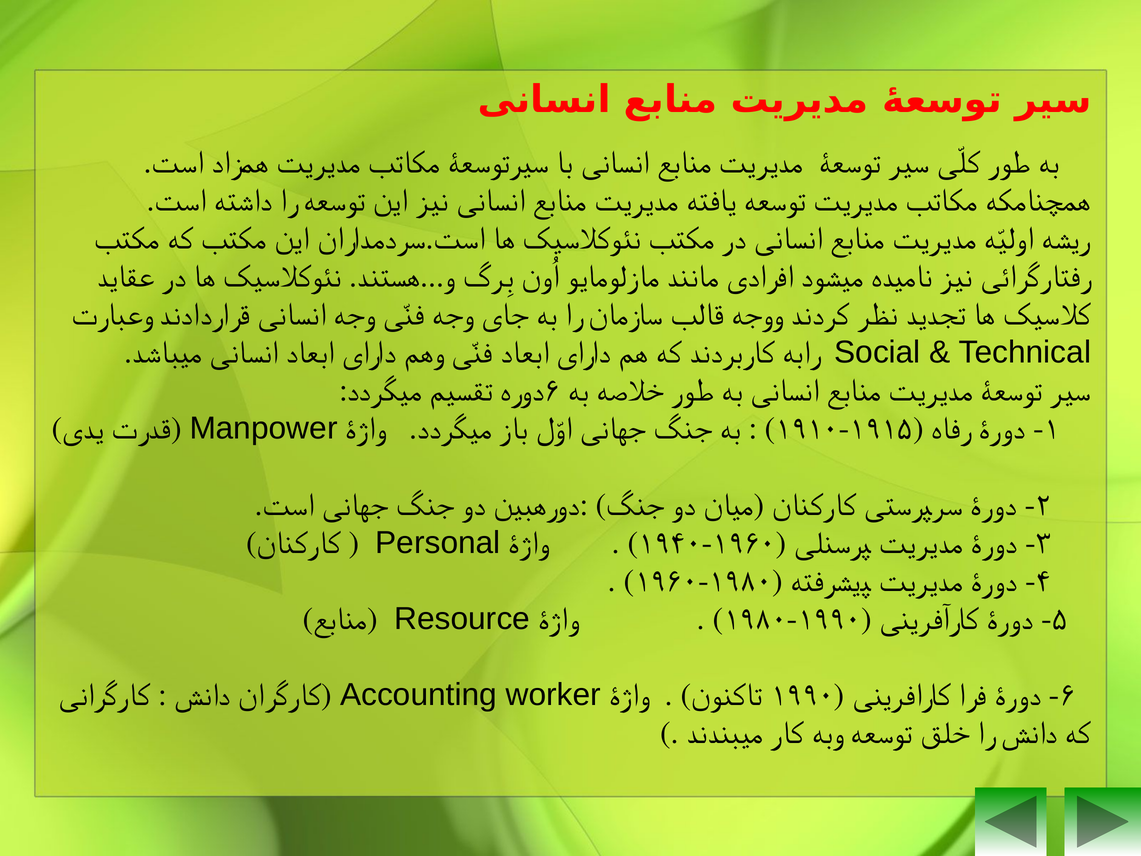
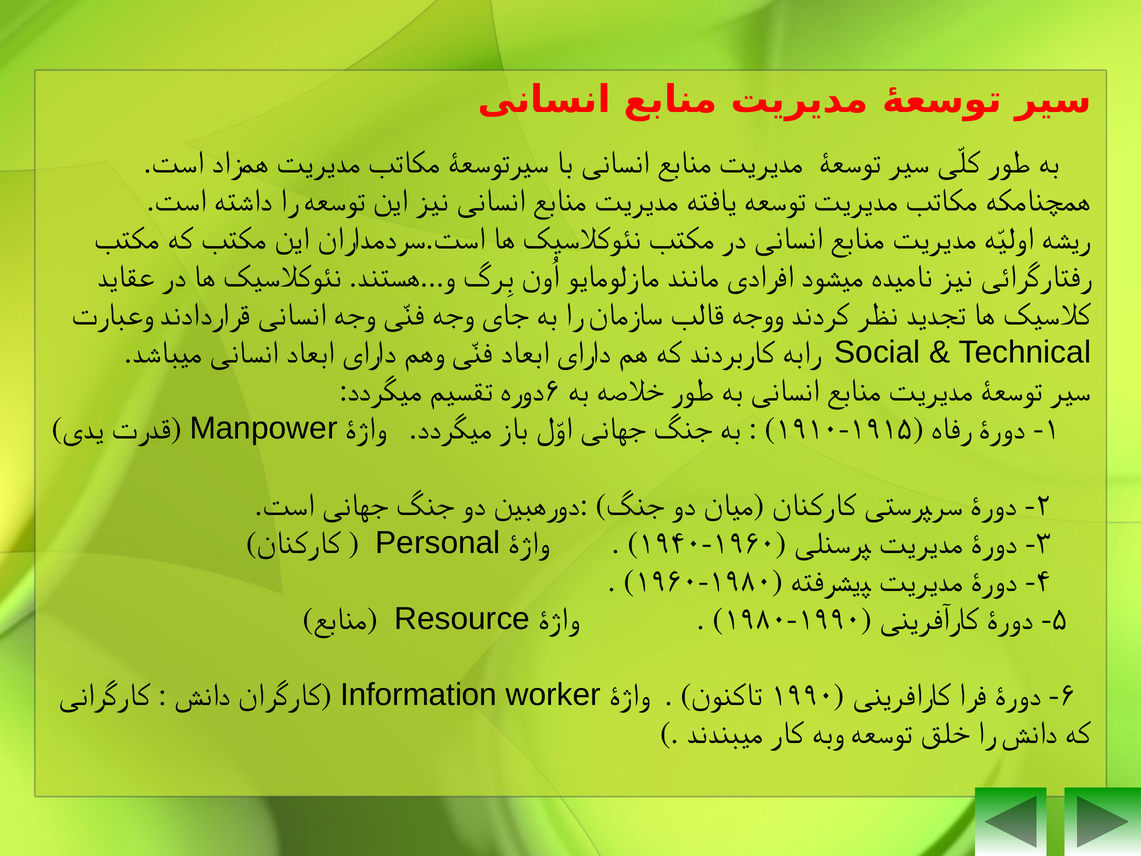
Accounting: Accounting -> Information (419, 695)
